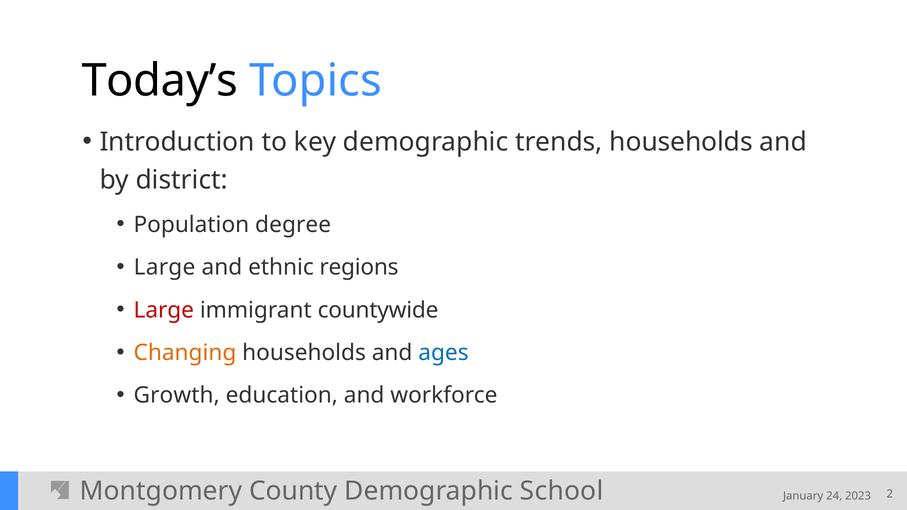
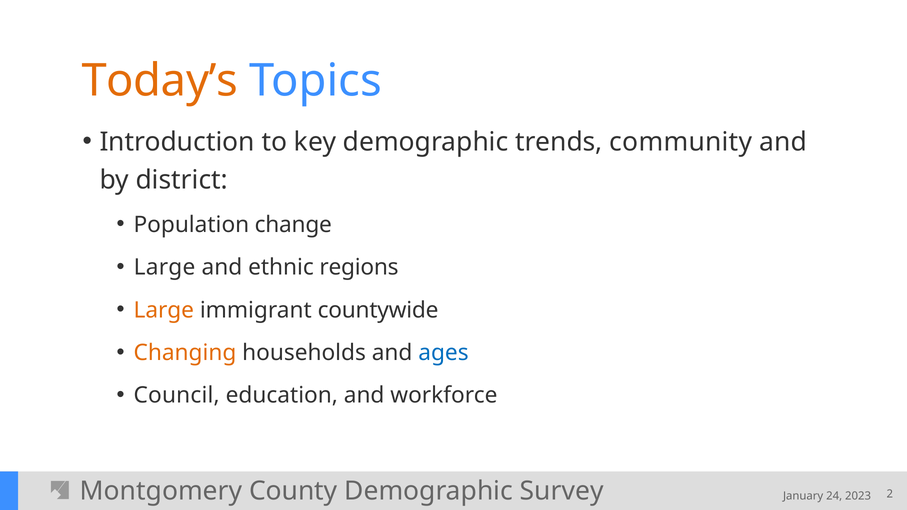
Today’s colour: black -> orange (160, 81)
trends households: households -> community (681, 142)
degree: degree -> change (293, 225)
Large colour: red -> orange (164, 310)
Growth: Growth -> Council (177, 396)
School: School -> Survey (562, 491)
